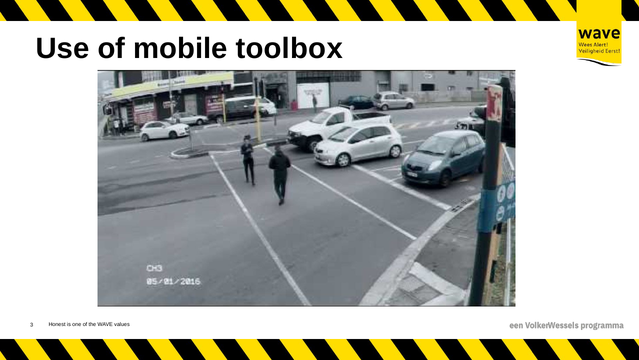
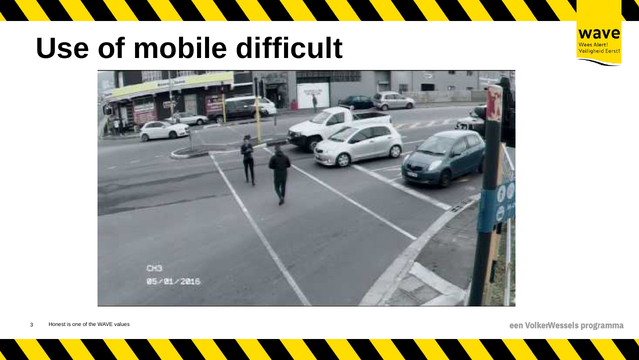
toolbox: toolbox -> difficult (289, 49)
